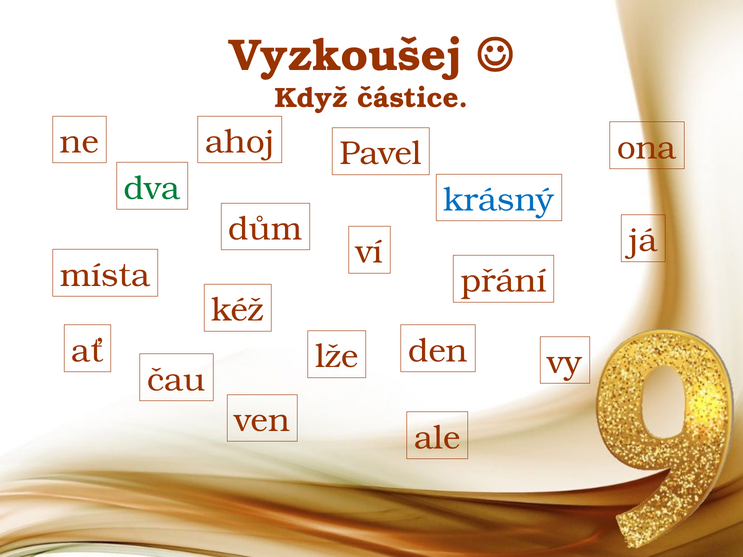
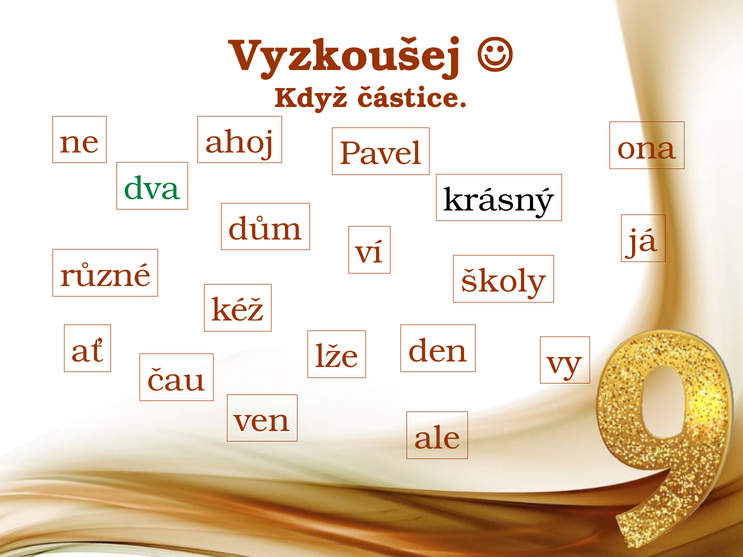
krásný colour: blue -> black (499, 200)
místa: místa -> různé (105, 275)
přání: přání -> školy (503, 281)
